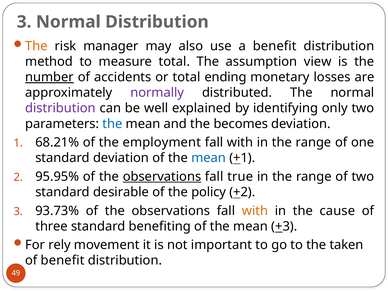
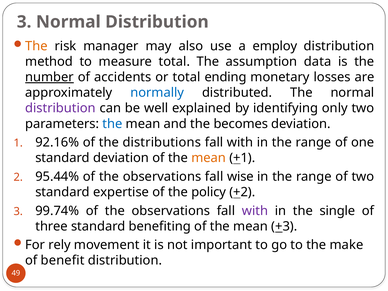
a benefit: benefit -> employ (275, 46)
view: view -> data (318, 62)
normally colour: purple -> blue (157, 93)
68.21%: 68.21% -> 92.16% (57, 142)
employment: employment -> distributions (162, 142)
mean colour: blue -> orange (209, 158)
95.95%: 95.95% -> 95.44% (57, 177)
observations underline: present -> none (162, 177)
true: true -> wise (240, 177)
desirable: desirable -> expertise (121, 192)
93.73%: 93.73% -> 99.74% (57, 211)
with colour: orange -> purple (255, 211)
cause: cause -> single (337, 211)
taken: taken -> make (346, 245)
